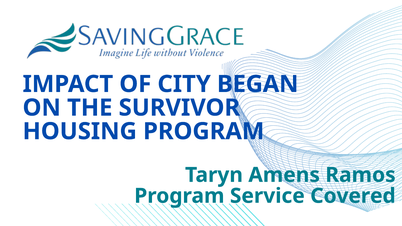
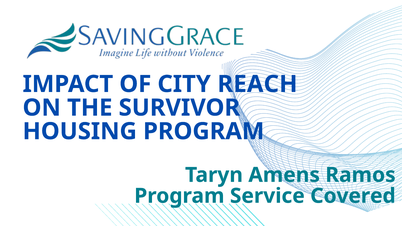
BEGAN: BEGAN -> REACH (257, 84)
